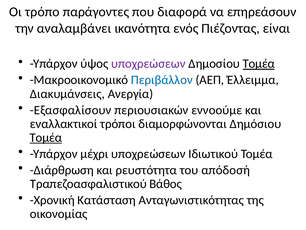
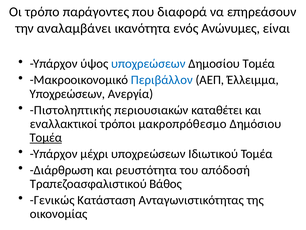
Πιέζοντας: Πιέζοντας -> Ανώνυμες (231, 28)
υποχρεώσεων colour: purple -> blue (148, 64)
Τομέα underline: present -> none (259, 64)
Διακυμάνσεις: Διακυμάνσεις -> Υποχρεώσεων (67, 94)
Εξασφαλίσουν: Εξασφαλίσουν -> Πιστοληπτικής (71, 110)
εννοούμε: εννοούμε -> καταθέτει (217, 110)
διαμορφώνονται: διαμορφώνονται -> μακροπρόθεσμο (183, 124)
Χρονική: Χρονική -> Γενικώς (52, 200)
